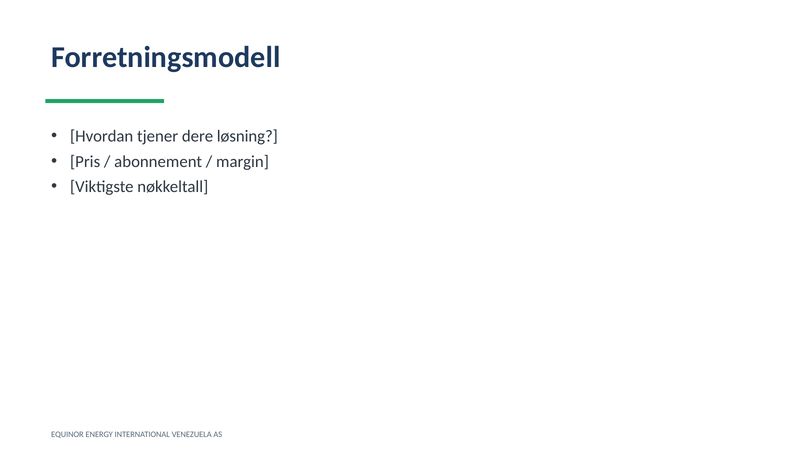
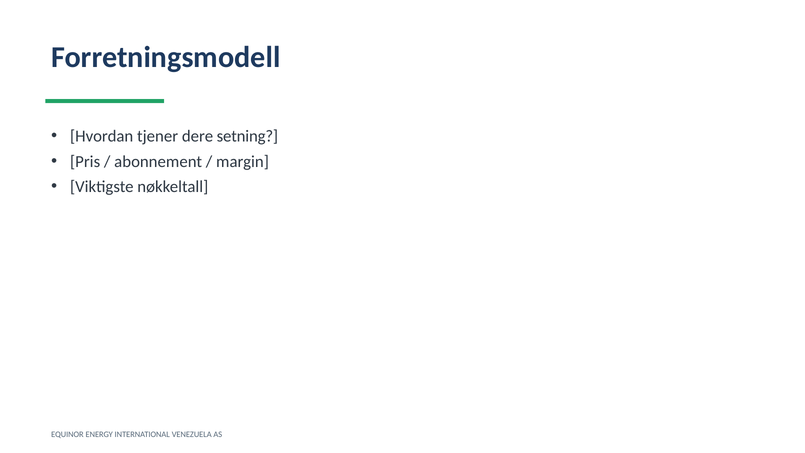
løsning: løsning -> setning (247, 136)
